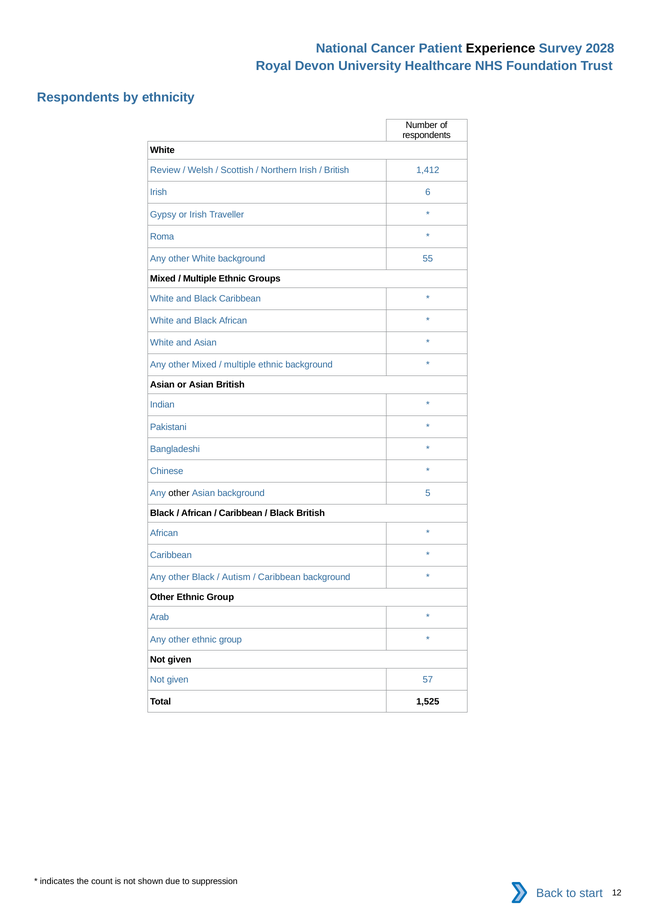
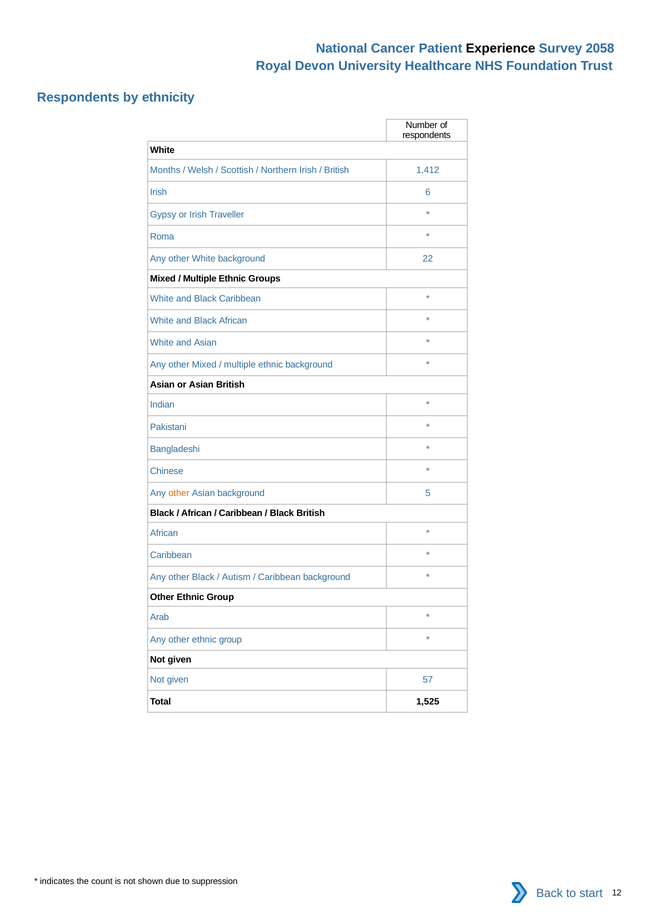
2028: 2028 -> 2058 (600, 48)
Review: Review -> Months (165, 170)
55: 55 -> 22 (428, 259)
other colour: black -> orange (179, 493)
